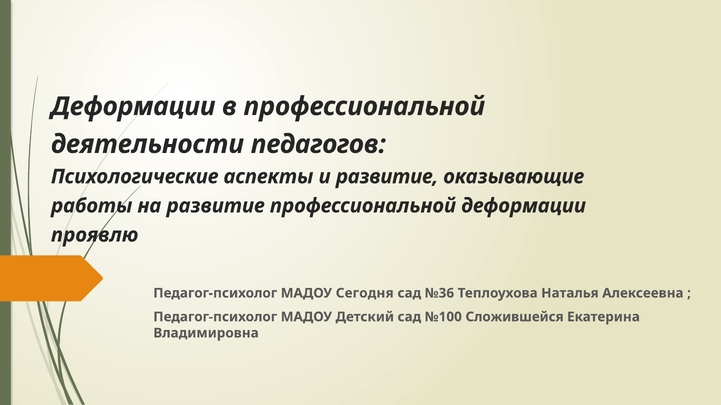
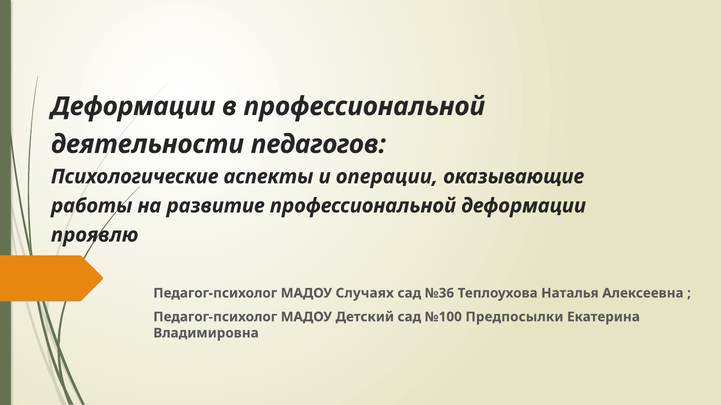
и развитие: развитие -> операции (387, 177)
Сегодня: Сегодня -> Случаях (365, 294)
Сложившейся: Сложившейся -> Предпосылки (514, 317)
